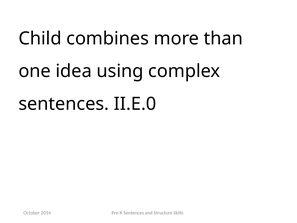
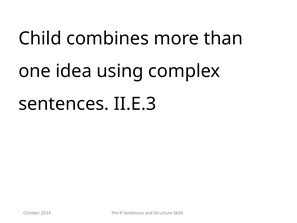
II.E.0: II.E.0 -> II.E.3 (135, 104)
